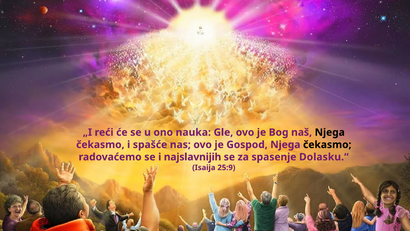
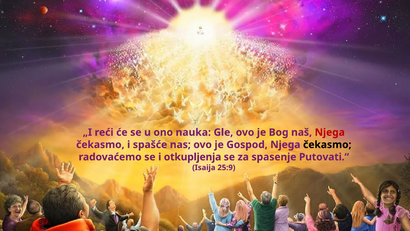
Njega colour: black -> red (330, 132)
najslavnijih: najslavnijih -> otkupljenja (193, 157)
Dolasku.“: Dolasku.“ -> Putovati.“ (324, 157)
